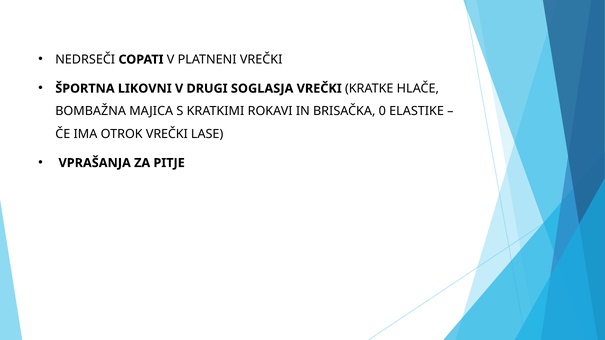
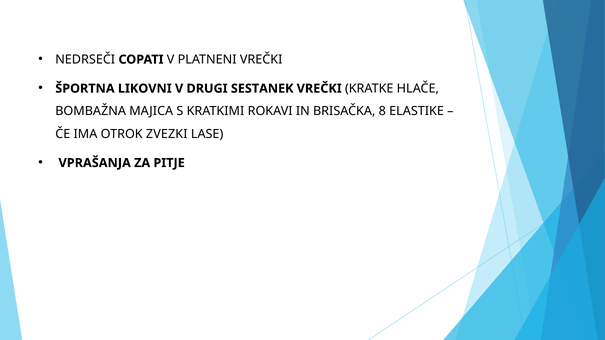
SOGLASJA: SOGLASJA -> SESTANEK (262, 89)
0: 0 -> 8 (382, 111)
OTROK VREČKI: VREČKI -> ZVEZKI (167, 134)
